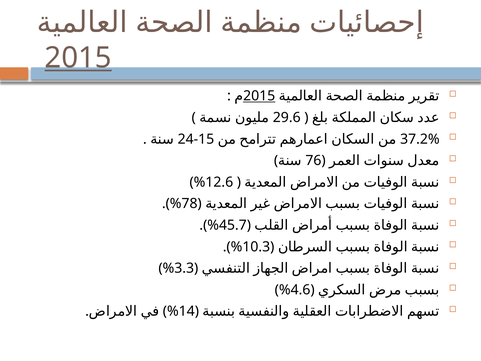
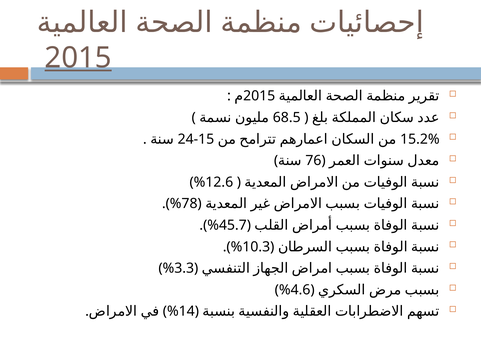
2015 underline: present -> none (259, 96)
29.6: 29.6 -> 68.5 (287, 117)
37.2%: 37.2% -> 15.2% (420, 139)
